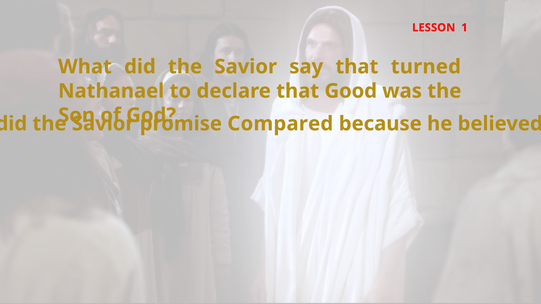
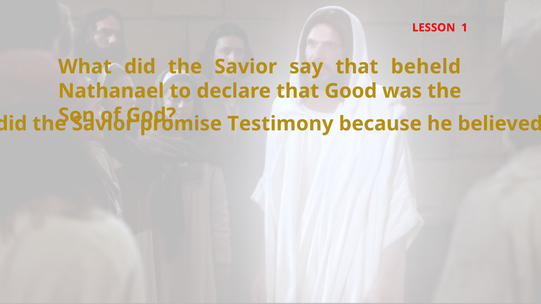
turned: turned -> beheld (426, 67)
Compared: Compared -> Testimony (280, 124)
